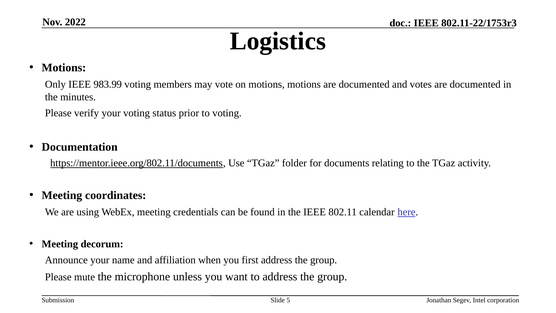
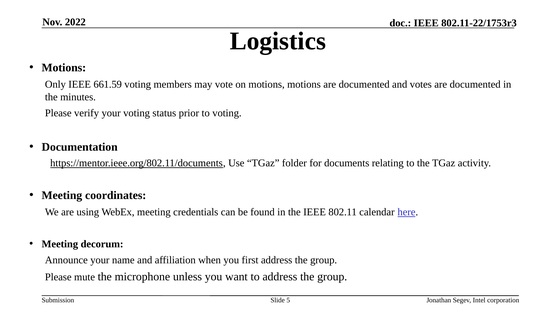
983.99: 983.99 -> 661.59 (108, 84)
